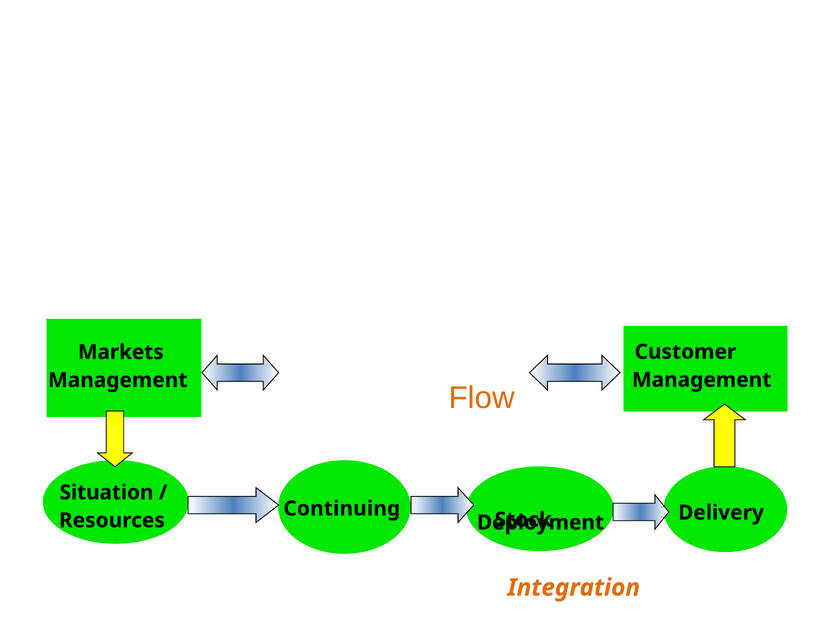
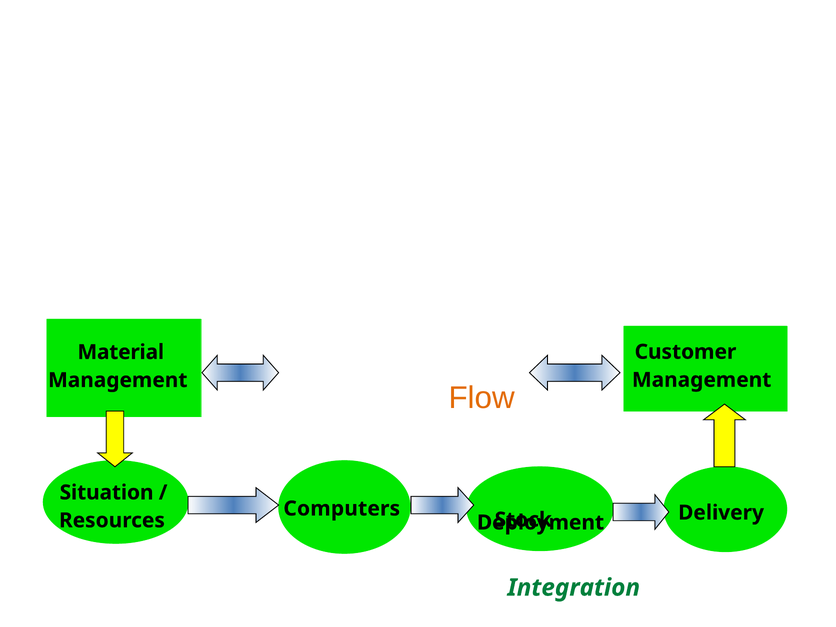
Markets: Markets -> Material (121, 352)
Continuing: Continuing -> Computers (342, 509)
Integration colour: orange -> green (574, 588)
